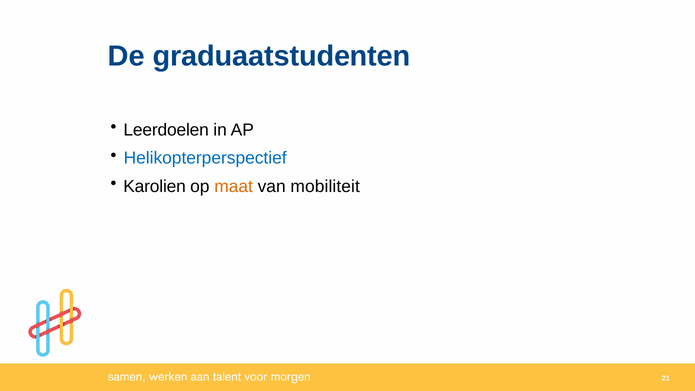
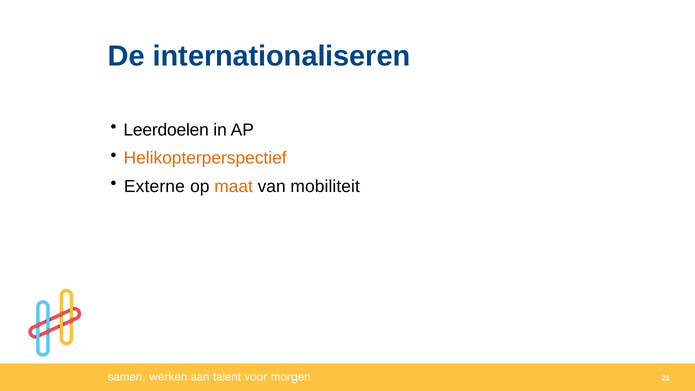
graduaatstudenten: graduaatstudenten -> internationaliseren (282, 56)
Helikopterperspectief colour: blue -> orange (205, 158)
Karolien: Karolien -> Externe (154, 186)
